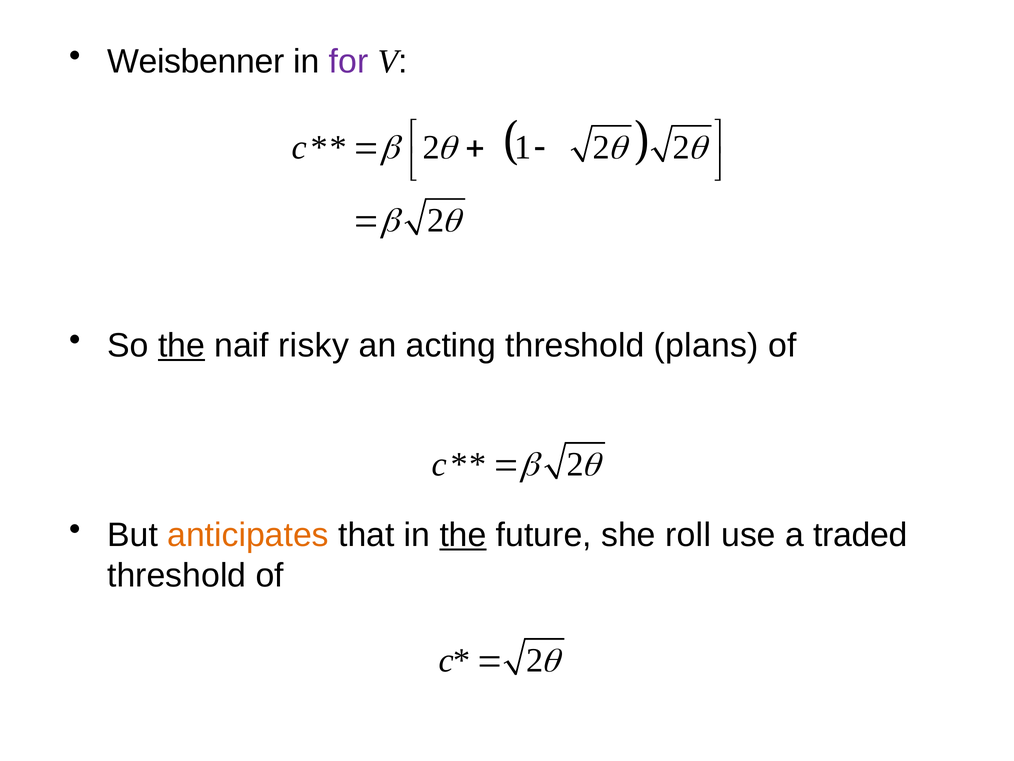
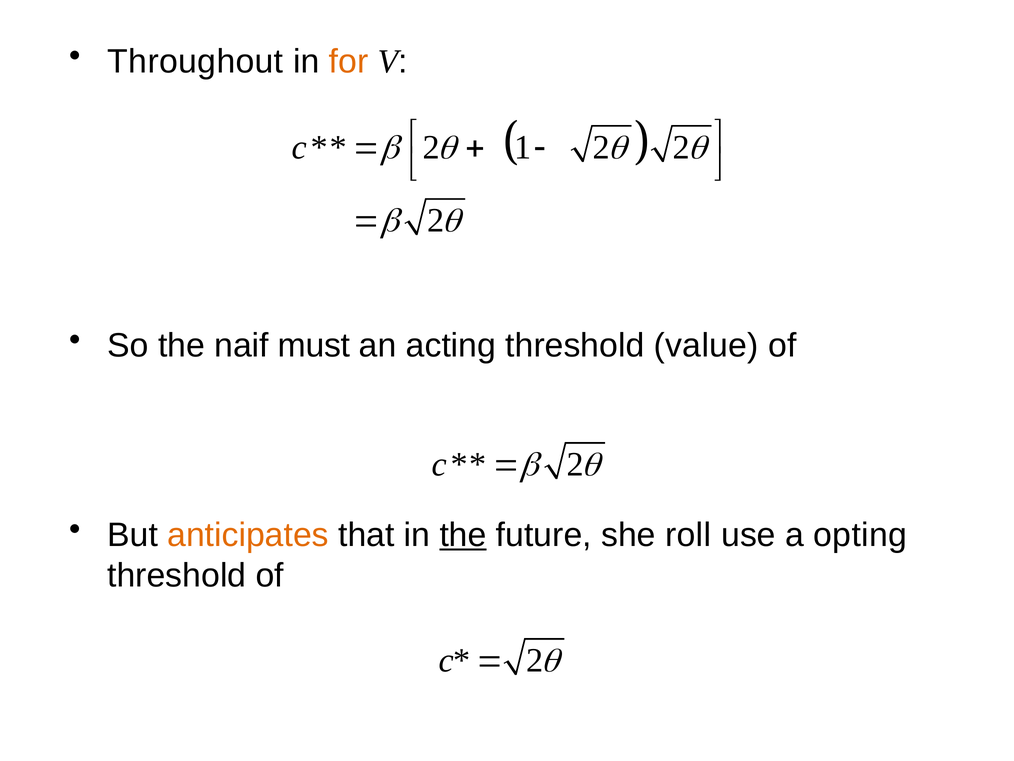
Weisbenner: Weisbenner -> Throughout (195, 62)
for colour: purple -> orange (349, 62)
the underline: present -> none (181, 345)
risky: risky -> must (314, 345)
plans: plans -> value (706, 345)
traded: traded -> opting (860, 535)
